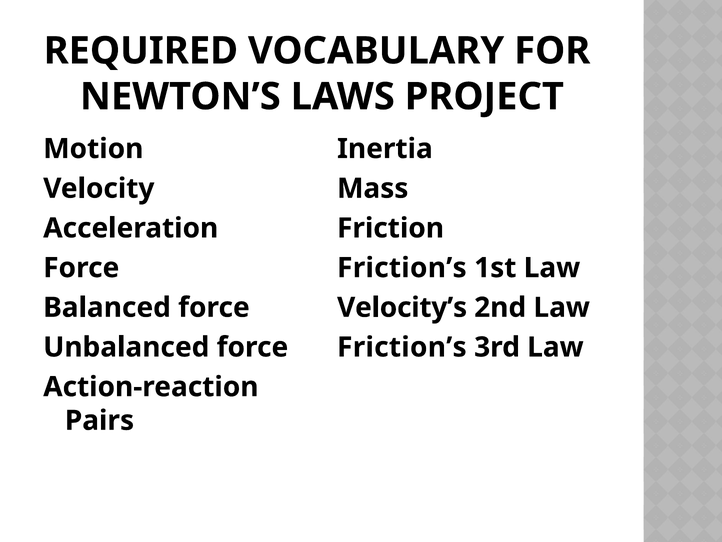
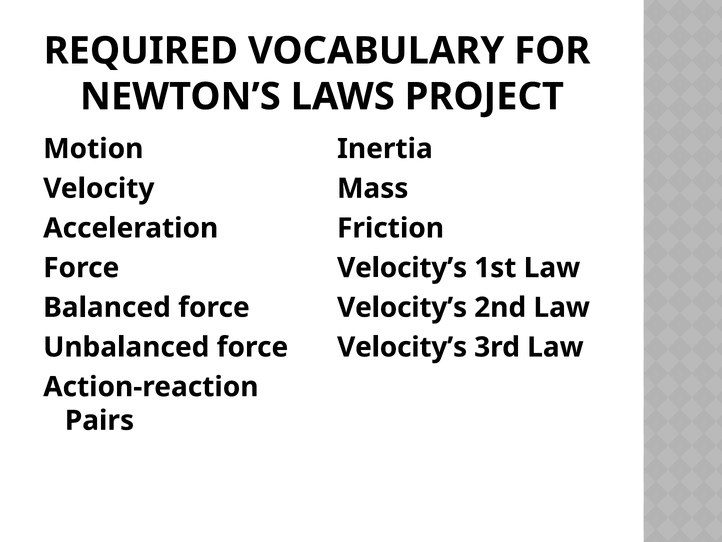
Friction’s: Friction’s -> Velocity’s (402, 268)
Friction’s: Friction’s -> Velocity’s (402, 347)
